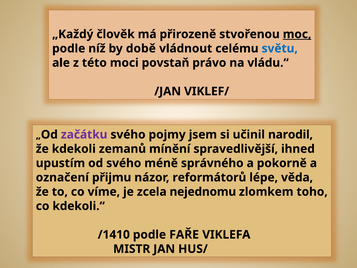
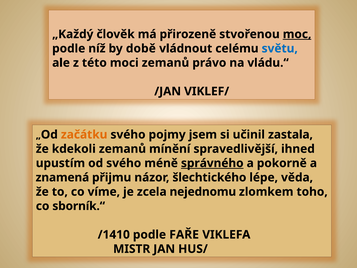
moci povstaň: povstaň -> zemanů (165, 63)
začátku colour: purple -> orange (84, 134)
narodil: narodil -> zastala (290, 134)
správného underline: none -> present (212, 163)
označení: označení -> znamená (62, 177)
reformátorů: reformátorů -> šlechtického (209, 177)
kdekoli.“: kdekoli.“ -> sborník.“ (79, 206)
